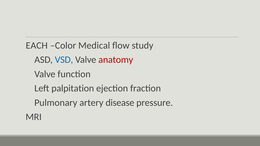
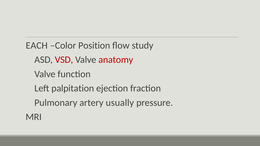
Medical: Medical -> Position (94, 46)
VSD colour: blue -> red (64, 60)
disease: disease -> usually (120, 103)
